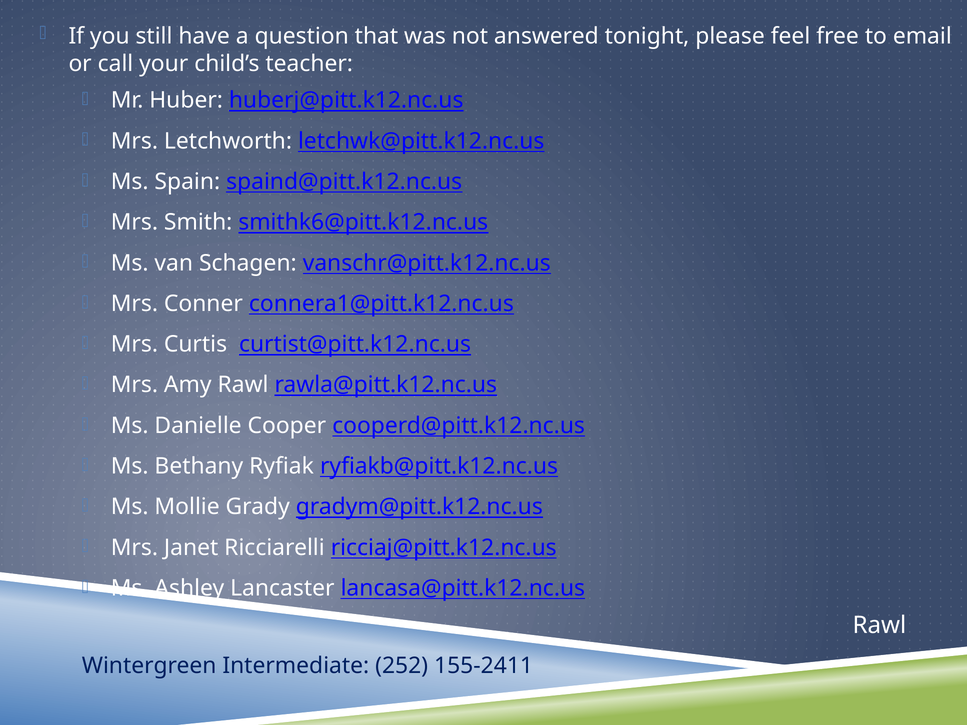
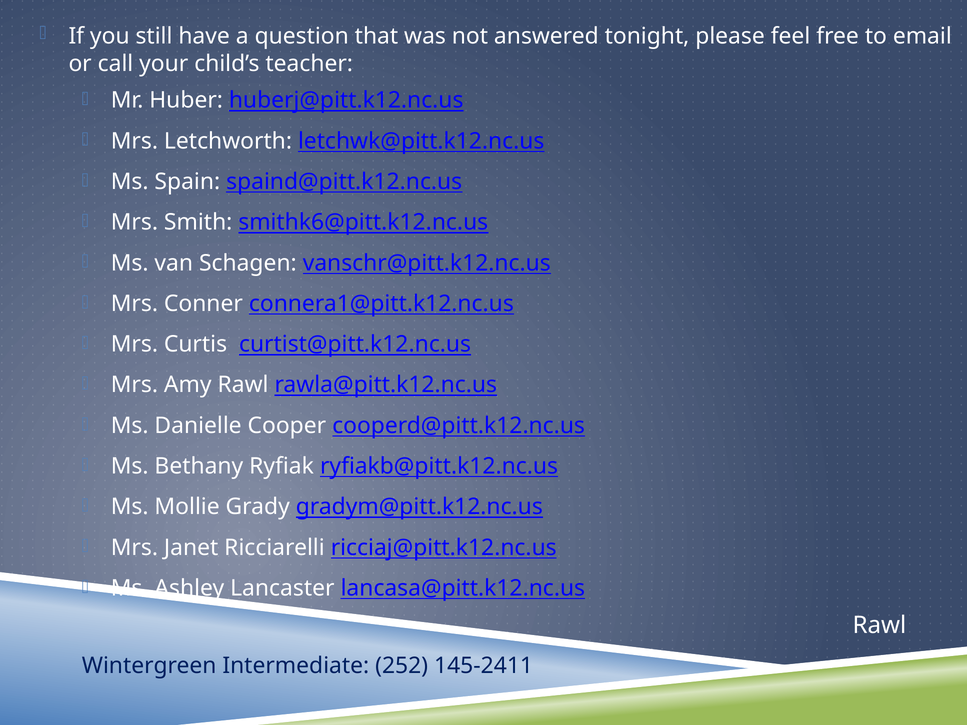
155-2411: 155-2411 -> 145-2411 (484, 666)
